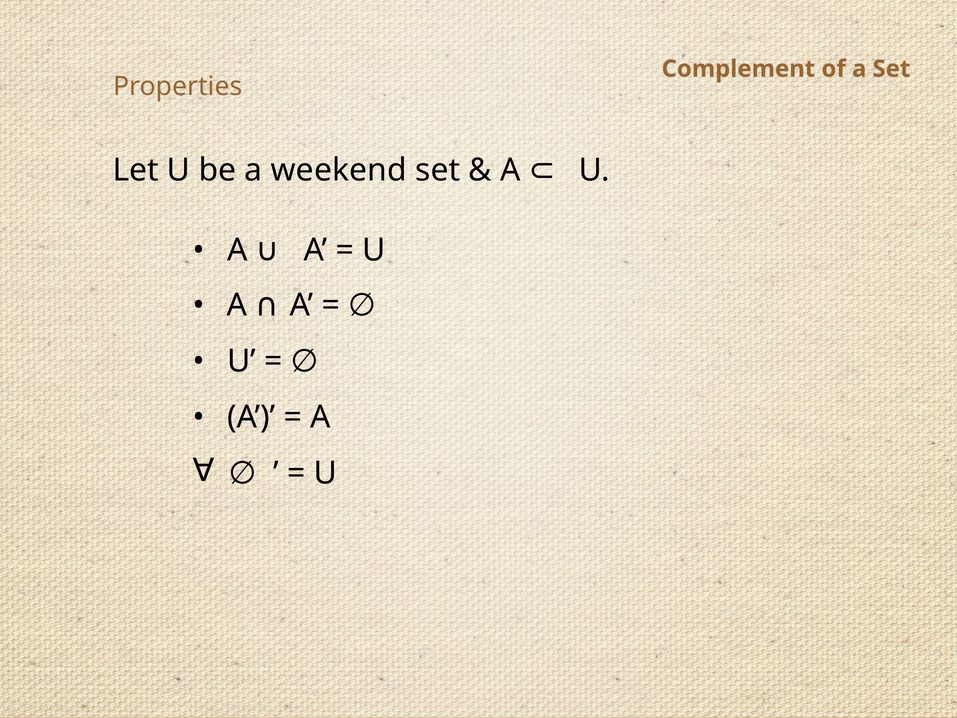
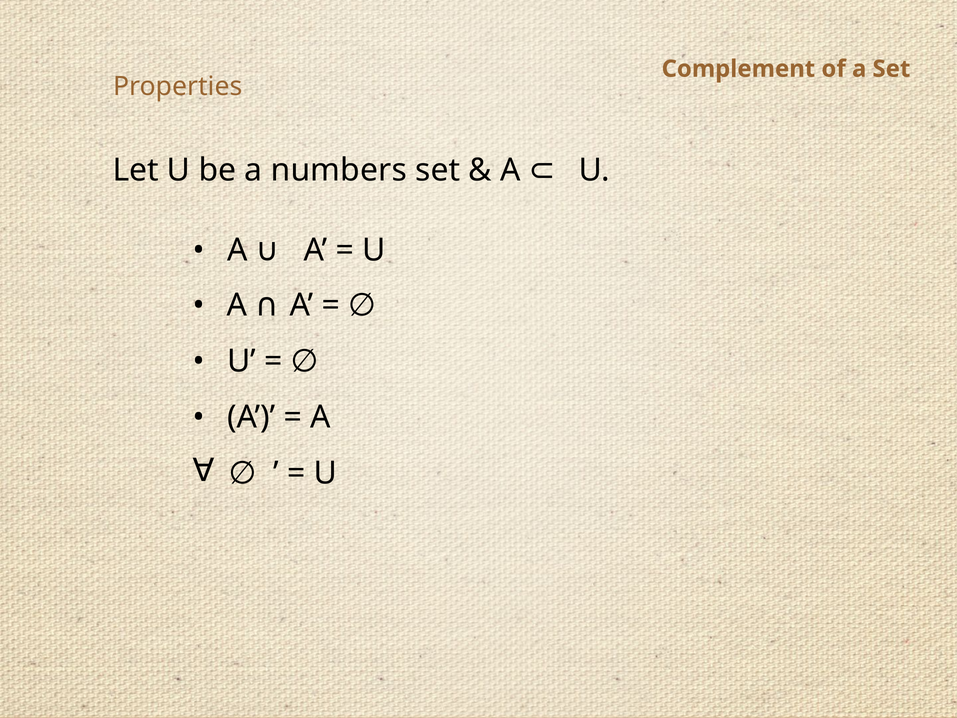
weekend: weekend -> numbers (339, 170)
